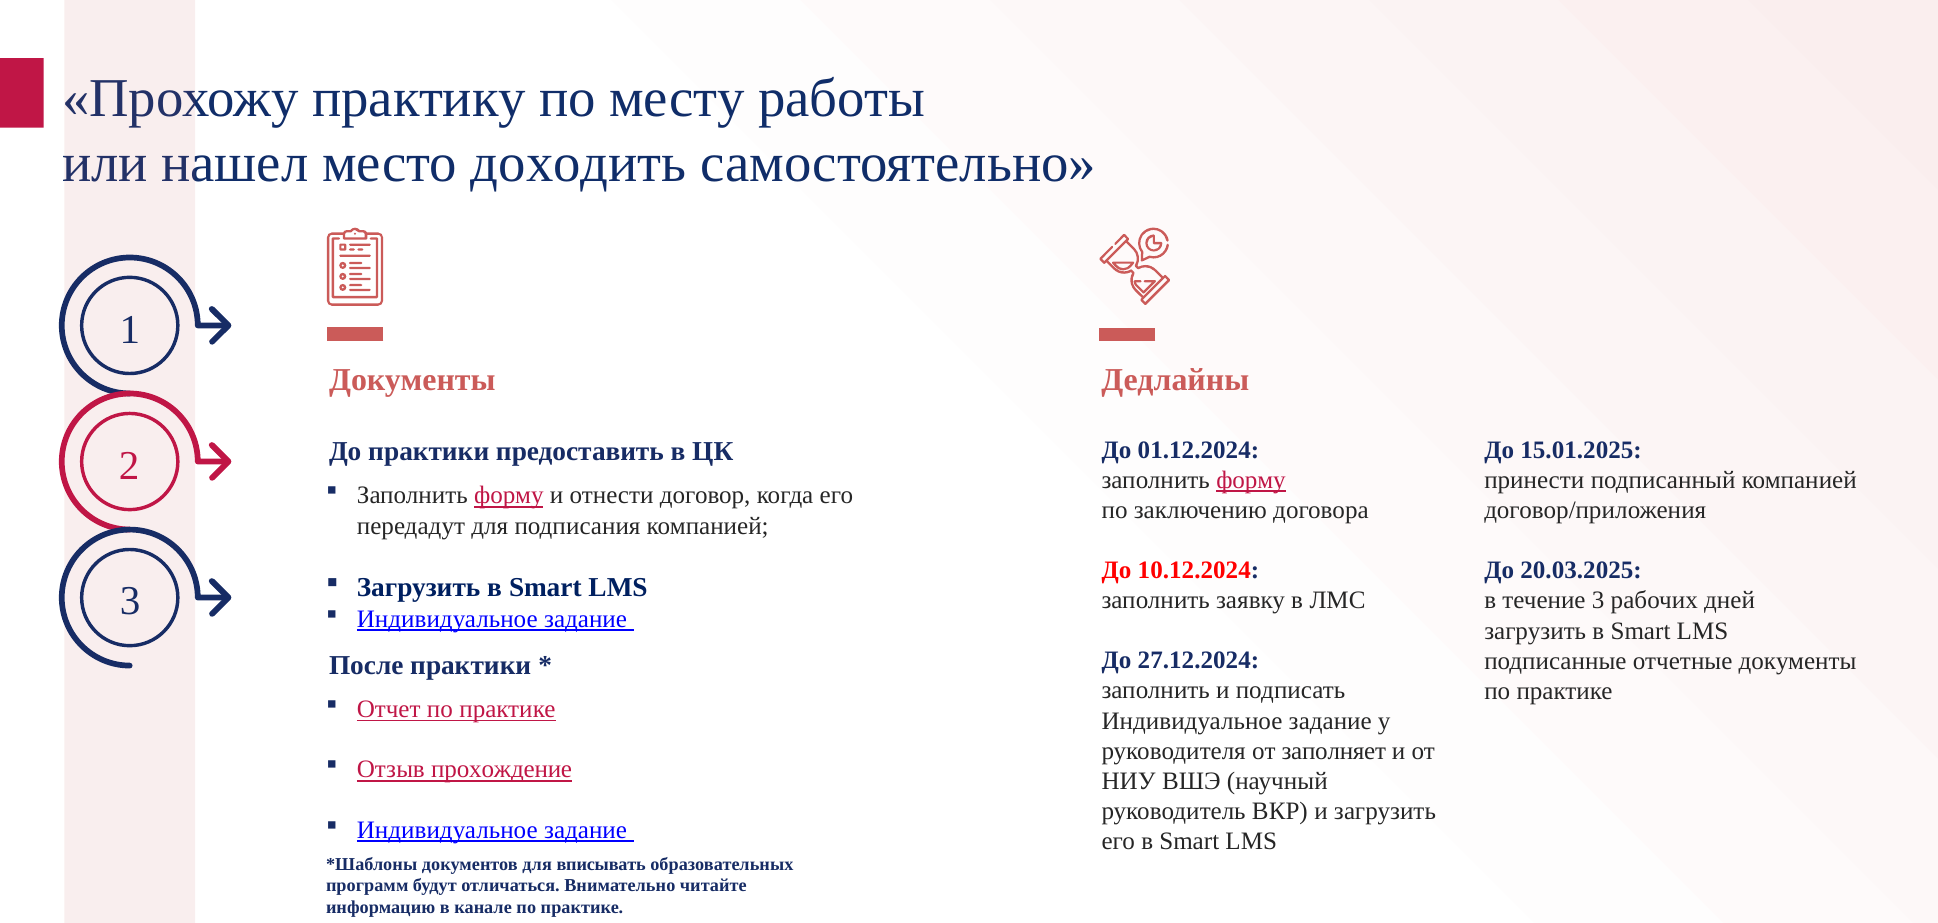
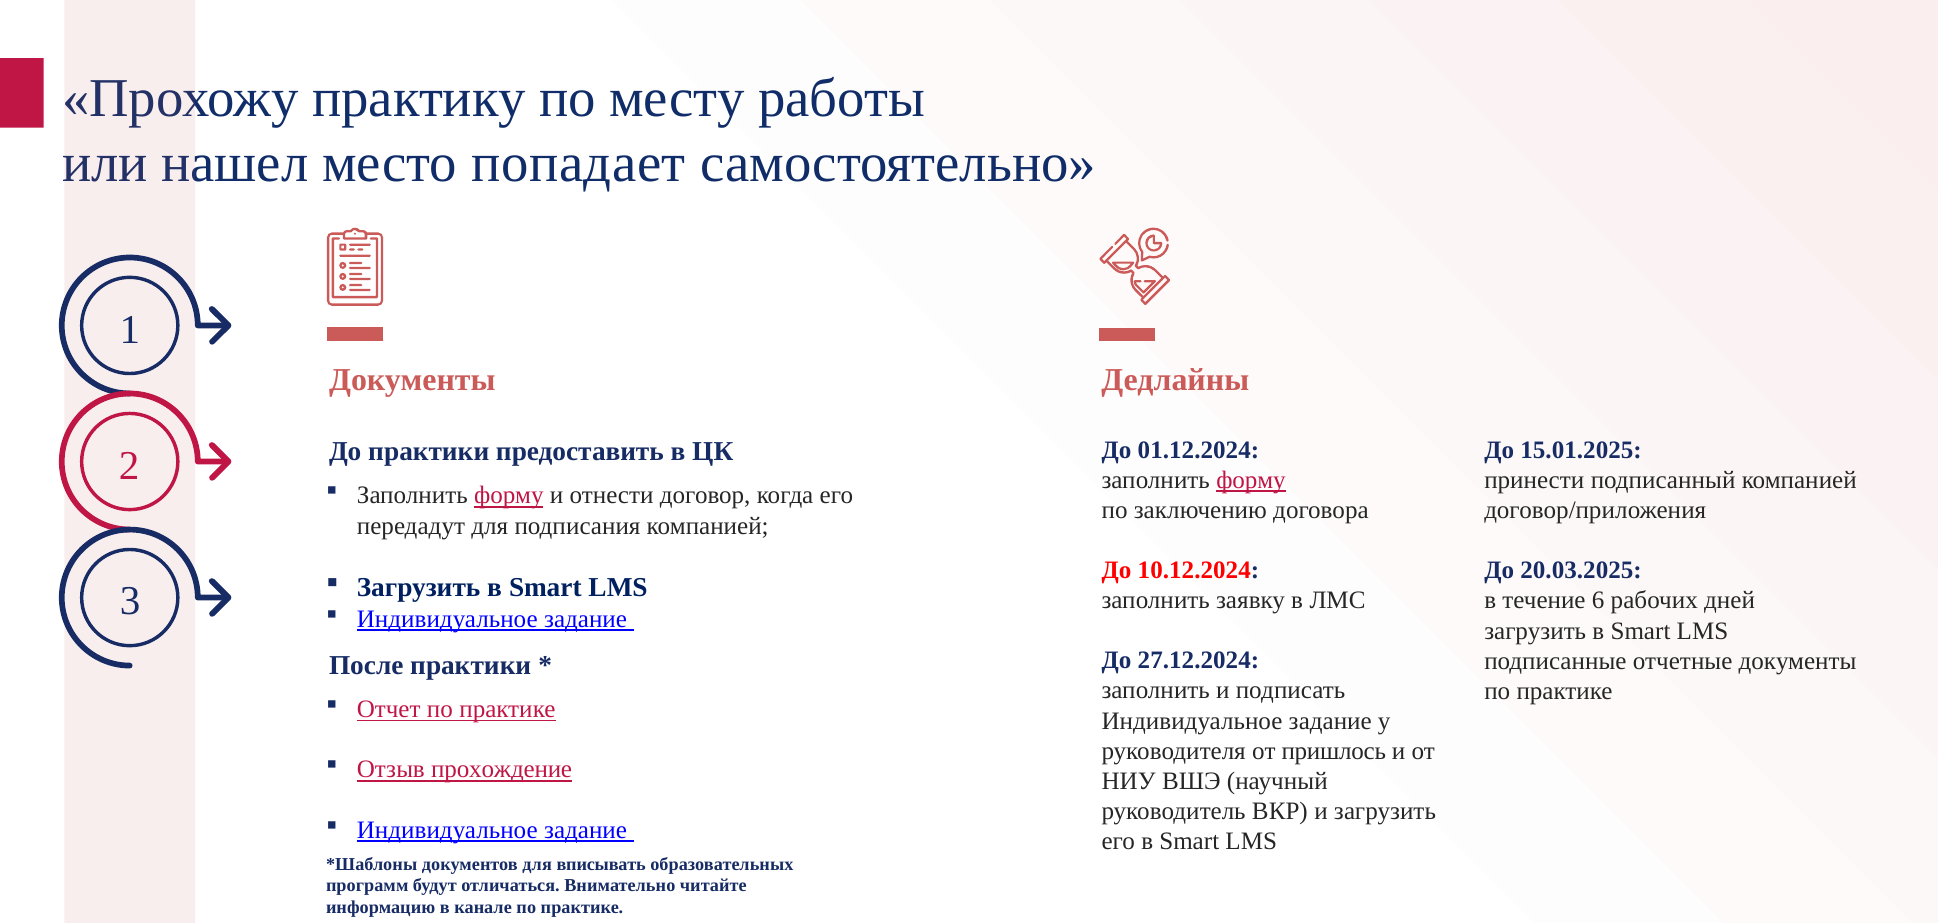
доходить: доходить -> попадает (579, 164)
течение 3: 3 -> 6 (1598, 601)
заполняет: заполняет -> пришлось (1334, 751)
